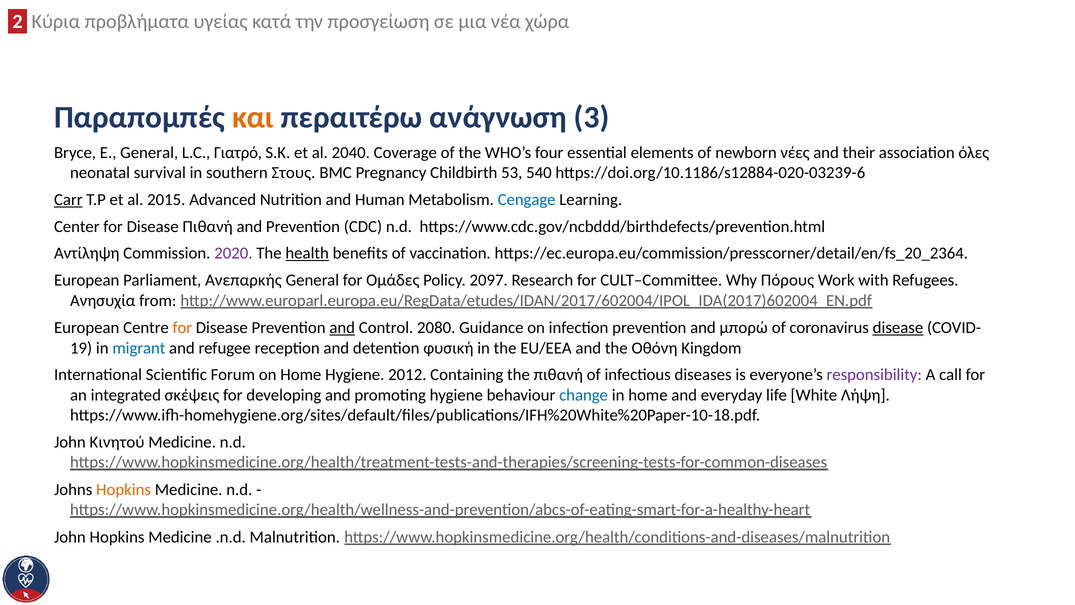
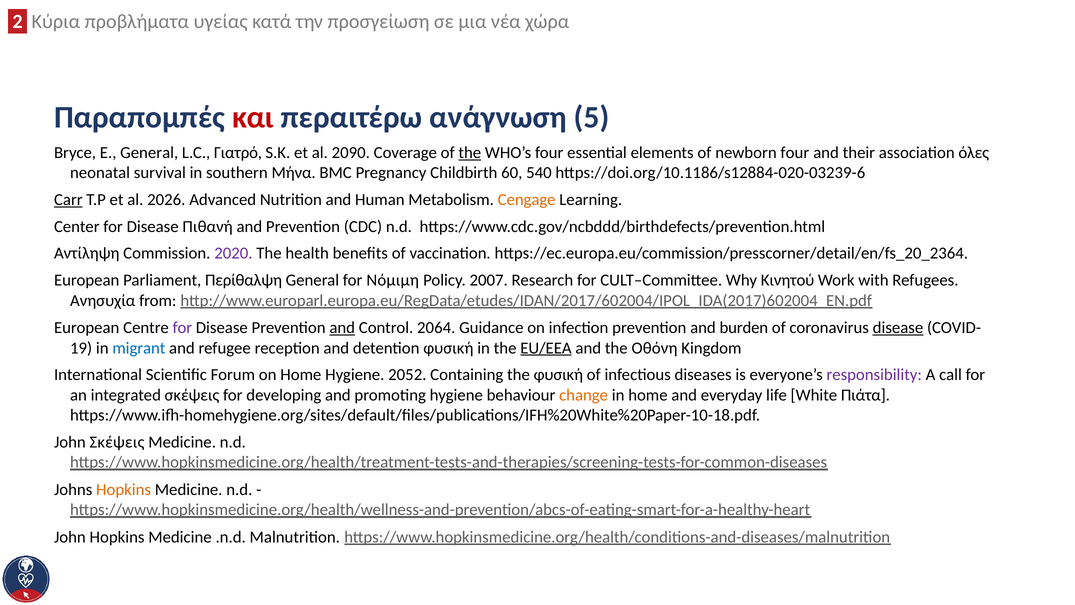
και colour: orange -> red (253, 117)
3: 3 -> 5 (592, 117)
2040: 2040 -> 2090 (351, 153)
the underline: none -> present (470, 153)
newborn νέες: νέες -> four (795, 153)
Στους: Στους -> Μήνα (294, 173)
53: 53 -> 60 (512, 173)
2015: 2015 -> 2026 (166, 200)
Cengage colour: blue -> orange (527, 200)
health underline: present -> none (307, 253)
Ανεπαρκής: Ανεπαρκής -> Περίθαλψη (244, 280)
Ομάδες: Ομάδες -> Νόμιμη (393, 280)
2097: 2097 -> 2007 (489, 280)
Πόρους: Πόρους -> Κινητού (788, 280)
for colour: orange -> purple (182, 328)
2080: 2080 -> 2064 (436, 328)
μπορώ: μπορώ -> burden (744, 328)
EU/EEA underline: none -> present (546, 348)
2012: 2012 -> 2052 (407, 375)
the πιθανή: πιθανή -> φυσική (558, 375)
change colour: blue -> orange (584, 395)
Λήψη: Λήψη -> Πιάτα (865, 395)
John Κινητού: Κινητού -> Σκέψεις (117, 442)
